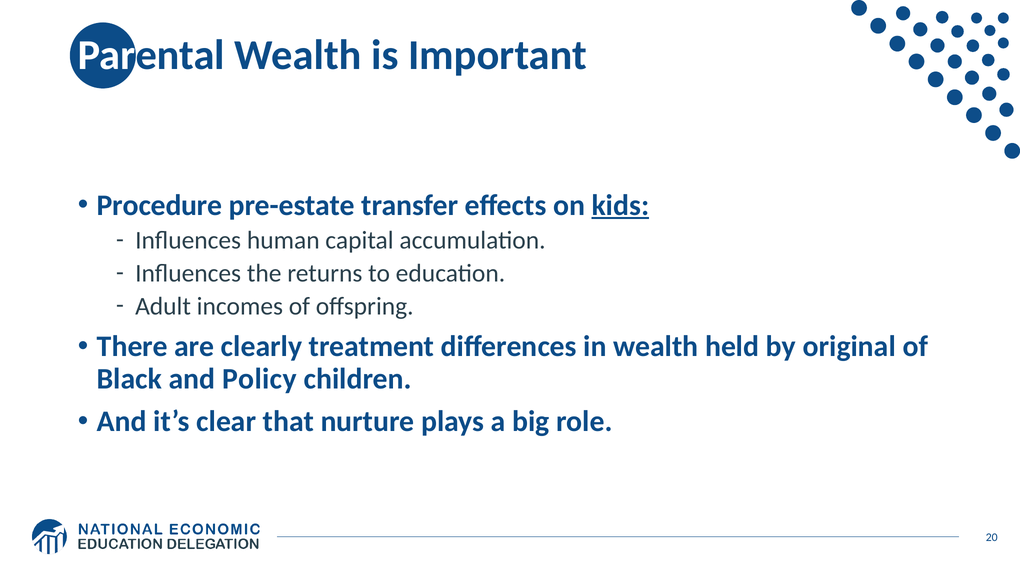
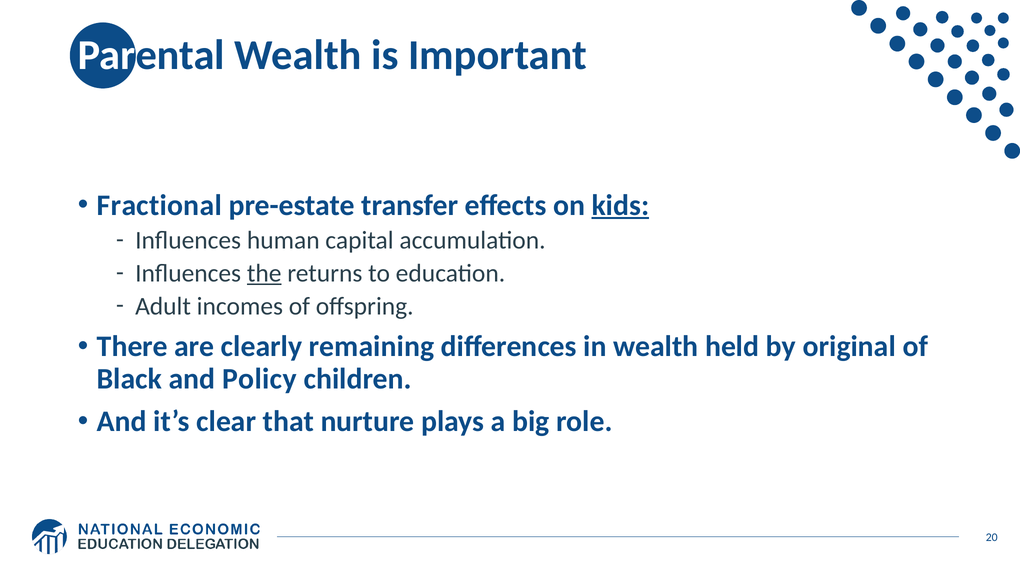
Procedure: Procedure -> Fractional (159, 205)
the underline: none -> present (264, 273)
treatment: treatment -> remaining (371, 346)
